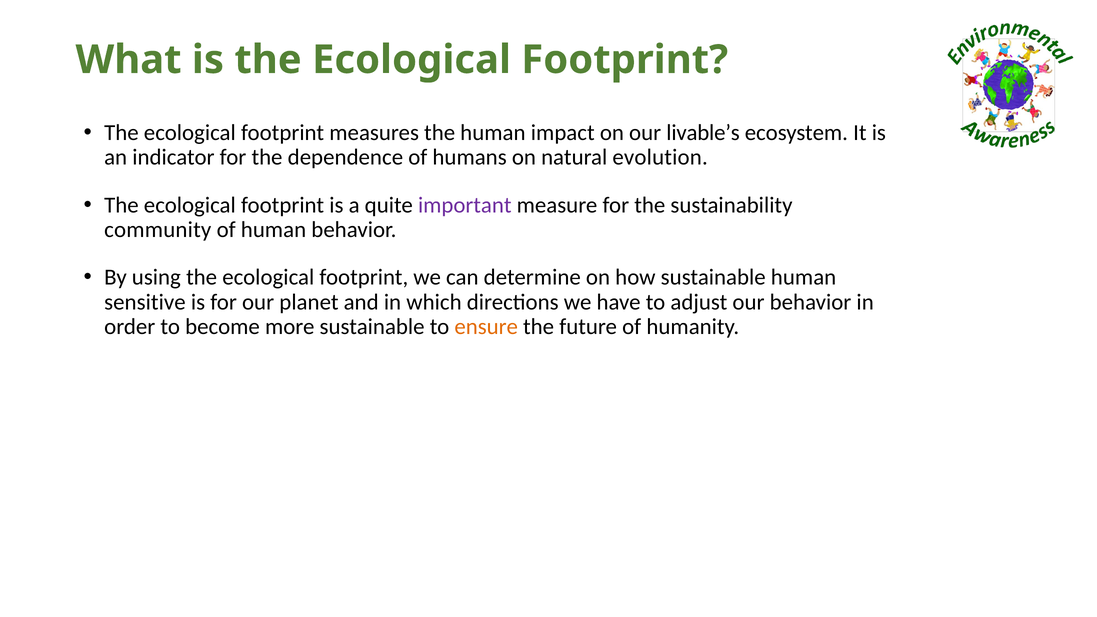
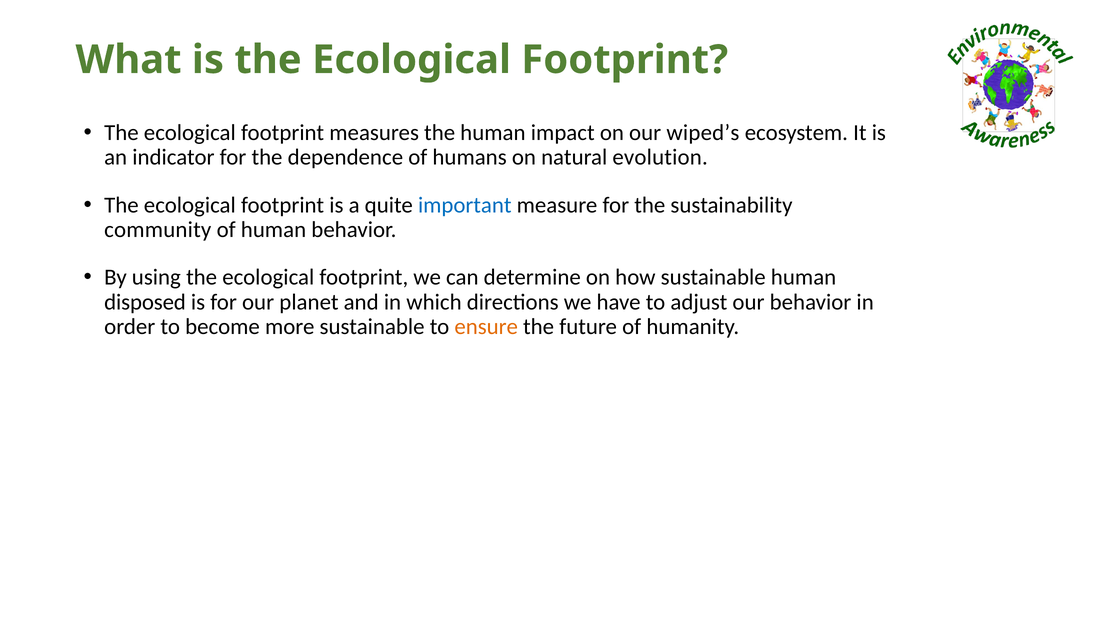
livable’s: livable’s -> wiped’s (703, 133)
important colour: purple -> blue (465, 205)
sensitive: sensitive -> disposed (145, 302)
